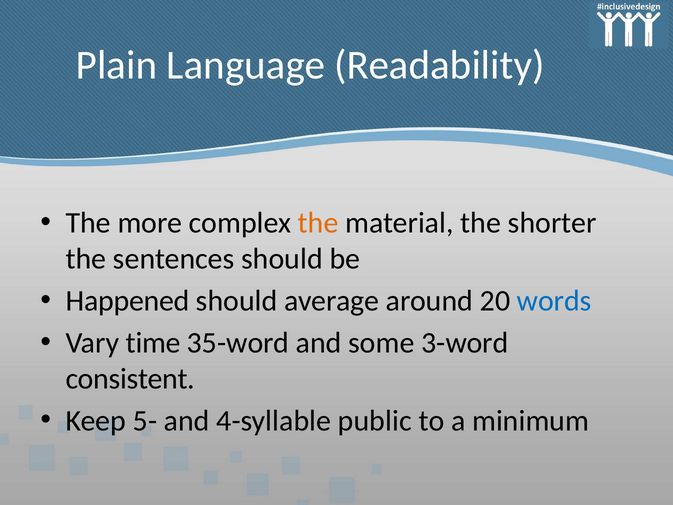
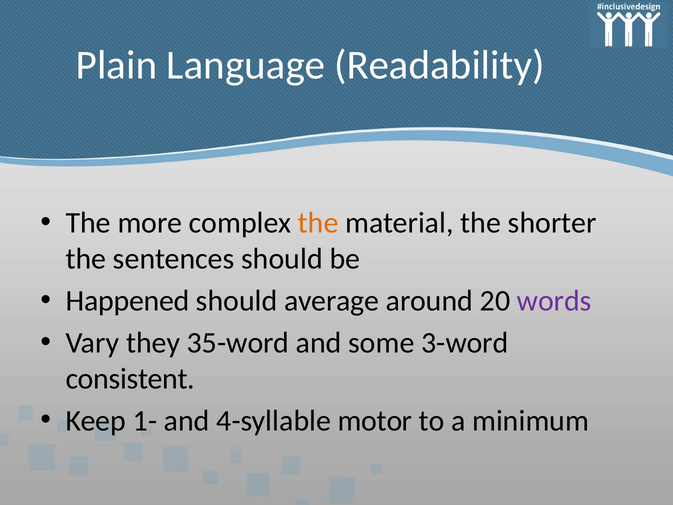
words colour: blue -> purple (554, 301)
time: time -> they (153, 343)
5-: 5- -> 1- (145, 420)
public: public -> motor (375, 420)
